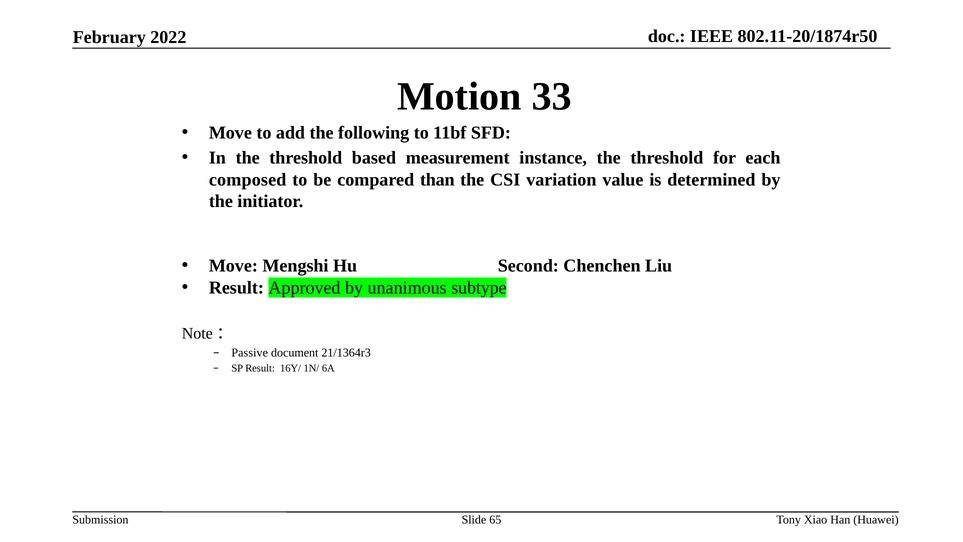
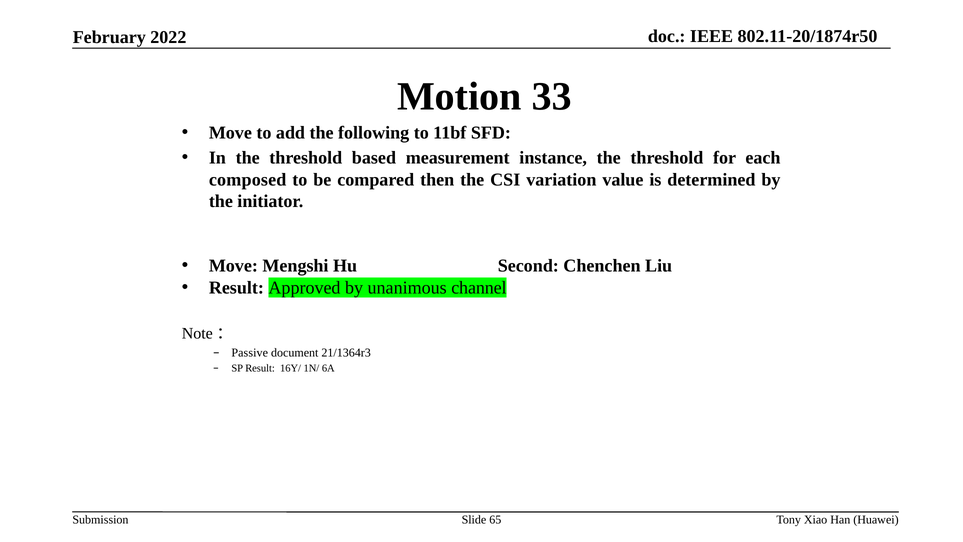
than: than -> then (437, 179)
subtype: subtype -> channel (479, 287)
